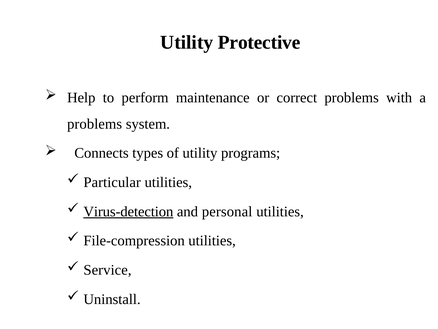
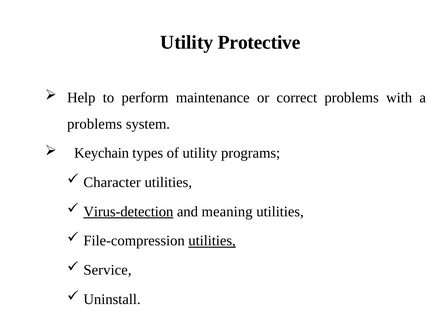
Connects: Connects -> Keychain (102, 153)
Particular: Particular -> Character (112, 182)
personal: personal -> meaning (227, 211)
utilities underline: none -> present (212, 240)
